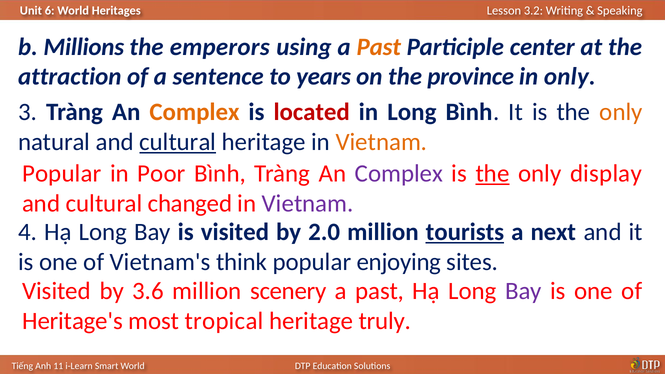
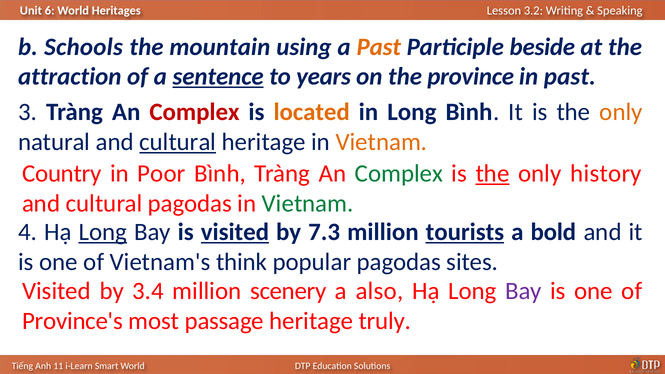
Millions: Millions -> Schools (84, 47)
emperors: emperors -> mountain (220, 47)
center: center -> beside (542, 47)
sentence underline: none -> present (218, 77)
in only: only -> past (570, 77)
Complex colour: orange -> red (194, 112)
located colour: red -> orange (312, 112)
Popular: Popular -> Country (62, 173)
Complex colour: purple -> green (399, 173)
display: display -> history (606, 173)
cultural changed: changed -> pagodas (190, 203)
Vietnam colour: purple -> green (308, 203)
Long underline: none -> present (103, 232)
visited underline: none -> present (235, 232)
2.0: 2.0 -> 7.3 (324, 232)
next: next -> bold (553, 232)
popular enjoying: enjoying -> pagodas (399, 262)
3.6: 3.6 -> 3.4 (148, 291)
past: past -> also (379, 291)
Heritage's: Heritage's -> Province's (73, 321)
tropical: tropical -> passage (224, 321)
